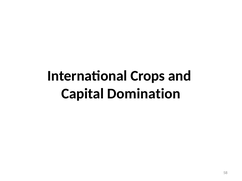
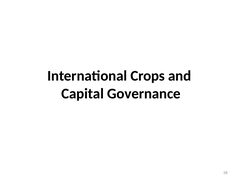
Domination: Domination -> Governance (144, 94)
